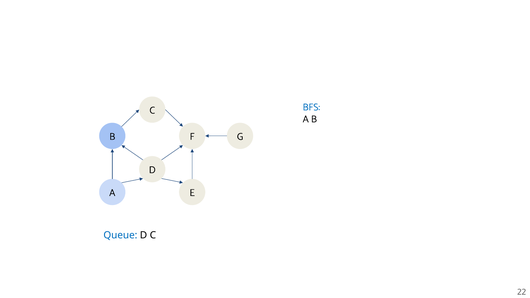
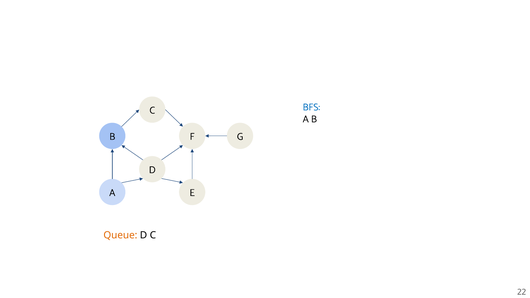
Queue colour: blue -> orange (120, 235)
